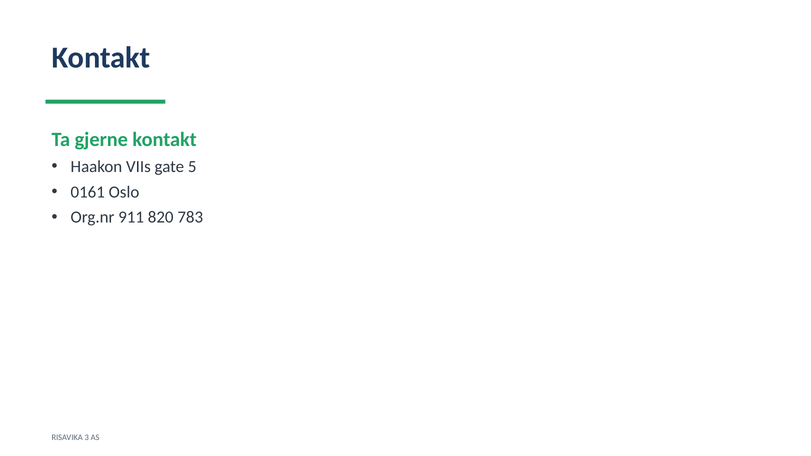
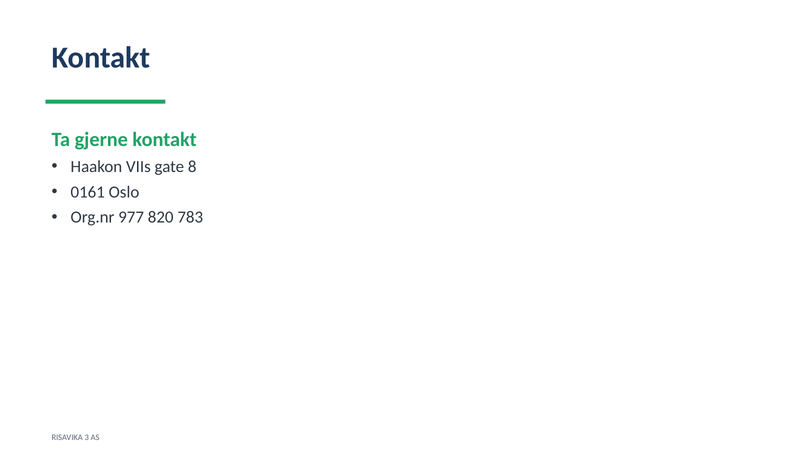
5: 5 -> 8 (192, 167)
911: 911 -> 977 (131, 217)
